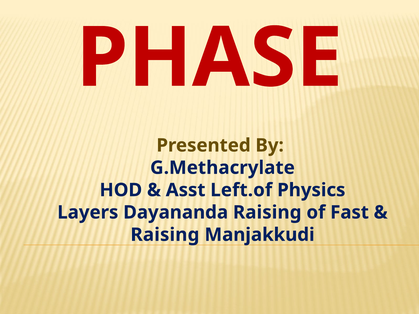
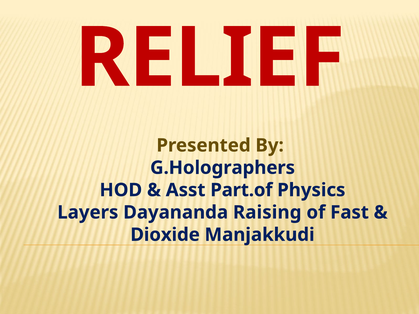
PHASE: PHASE -> RELIEF (210, 58)
G.Methacrylate: G.Methacrylate -> G.Holographers (223, 168)
Left.of: Left.of -> Part.of (241, 190)
Raising: Raising -> Dioxide (165, 235)
